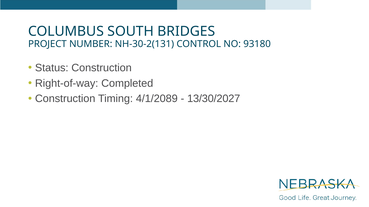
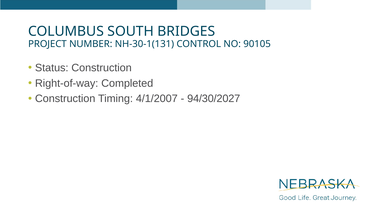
NH-30-2(131: NH-30-2(131 -> NH-30-1(131 (144, 44)
93180: 93180 -> 90105 (257, 44)
4/1/2089: 4/1/2089 -> 4/1/2007 (157, 99)
13/30/2027: 13/30/2027 -> 94/30/2027 (214, 99)
